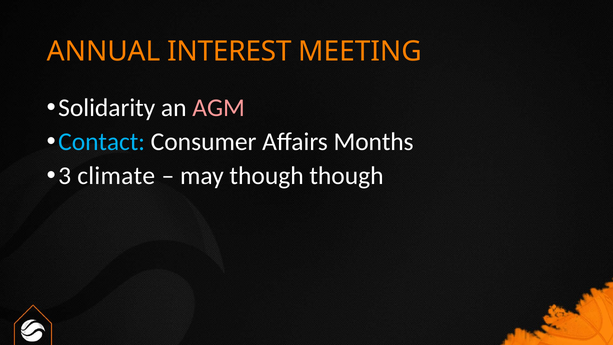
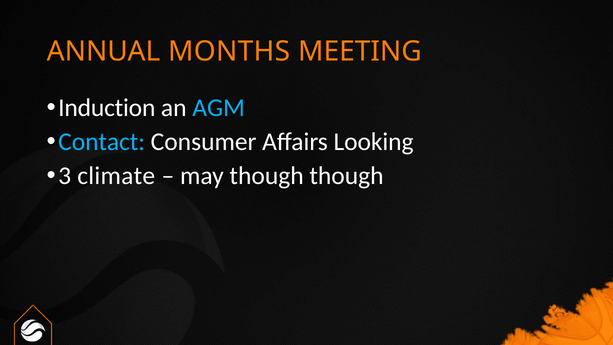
INTEREST: INTEREST -> MONTHS (229, 51)
Solidarity: Solidarity -> Induction (107, 108)
AGM colour: pink -> light blue (219, 108)
Months: Months -> Looking (374, 142)
